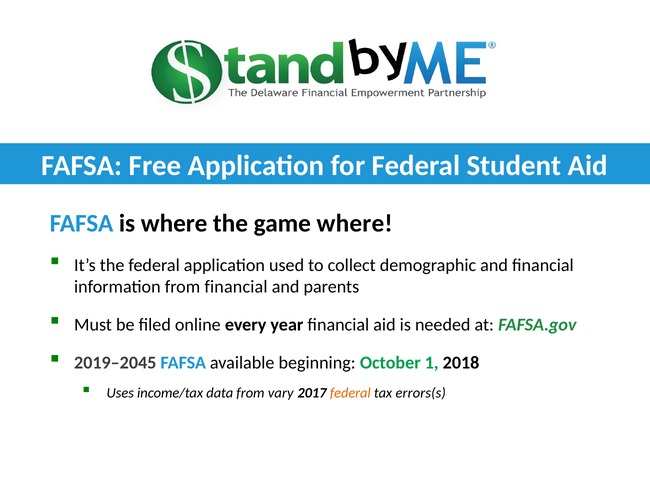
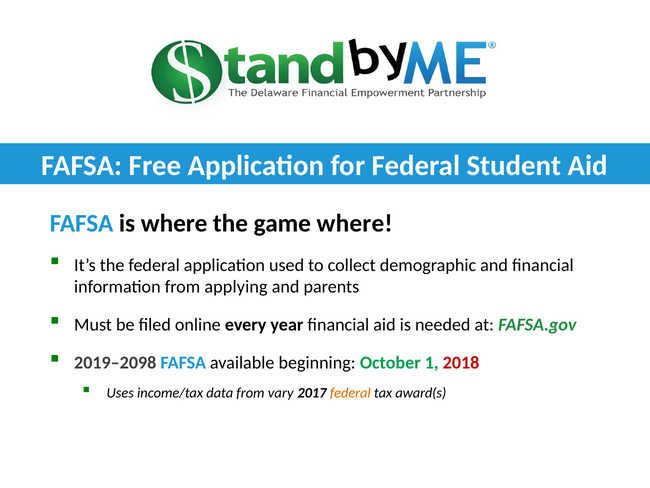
from financial: financial -> applying (236, 287)
2019–2045: 2019–2045 -> 2019–2098 (115, 362)
2018 colour: black -> red (461, 362)
errors(s: errors(s -> award(s (421, 392)
